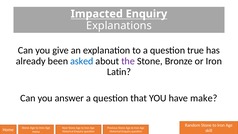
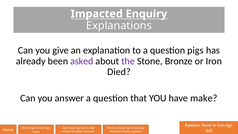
true: true -> pigs (195, 50)
asked colour: blue -> purple (82, 61)
Latin: Latin -> Died (119, 72)
